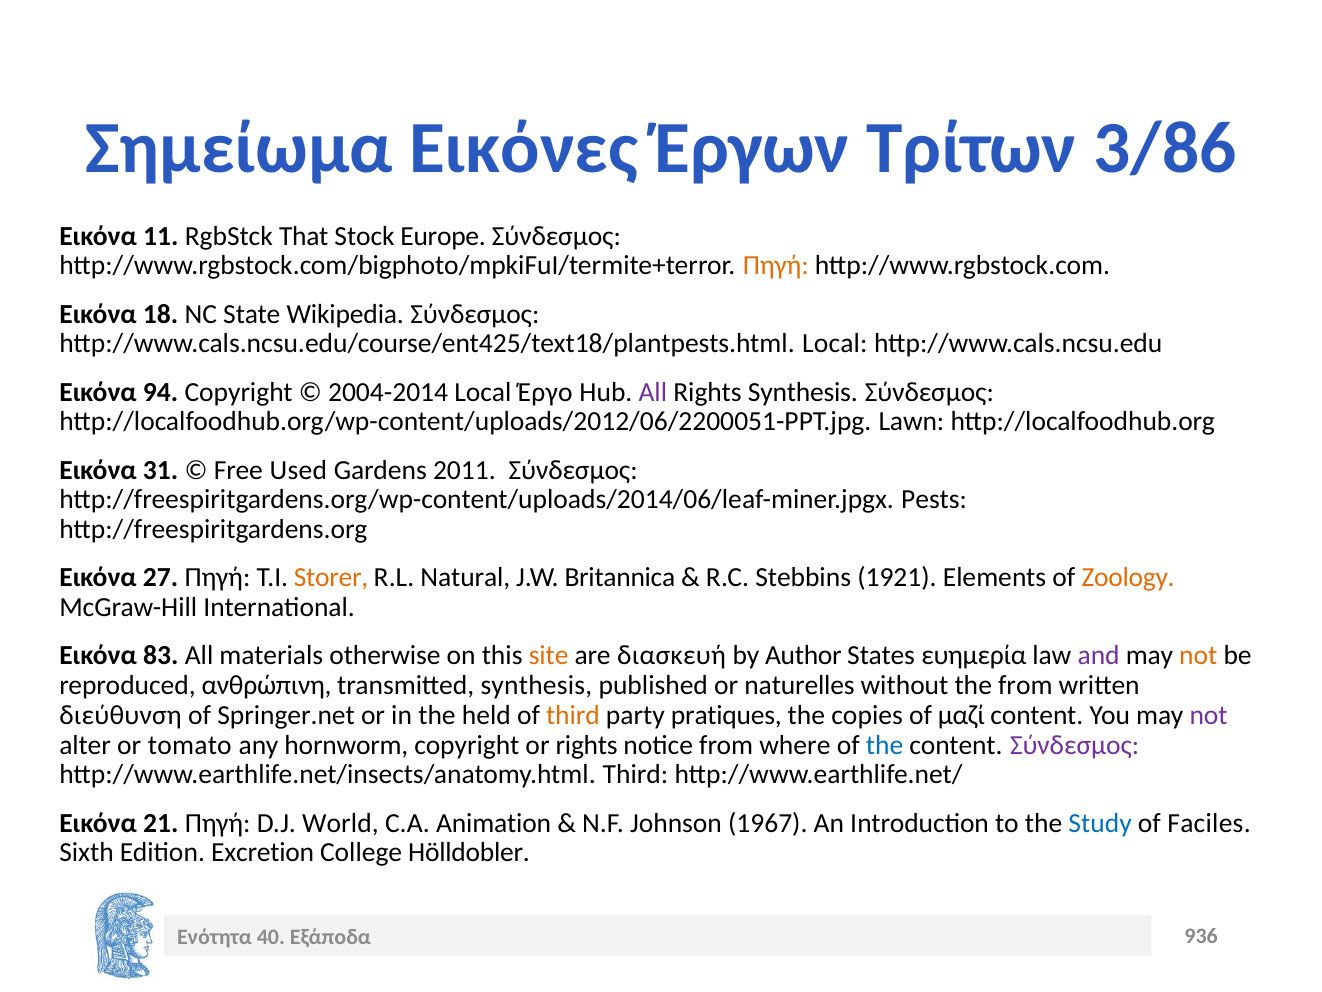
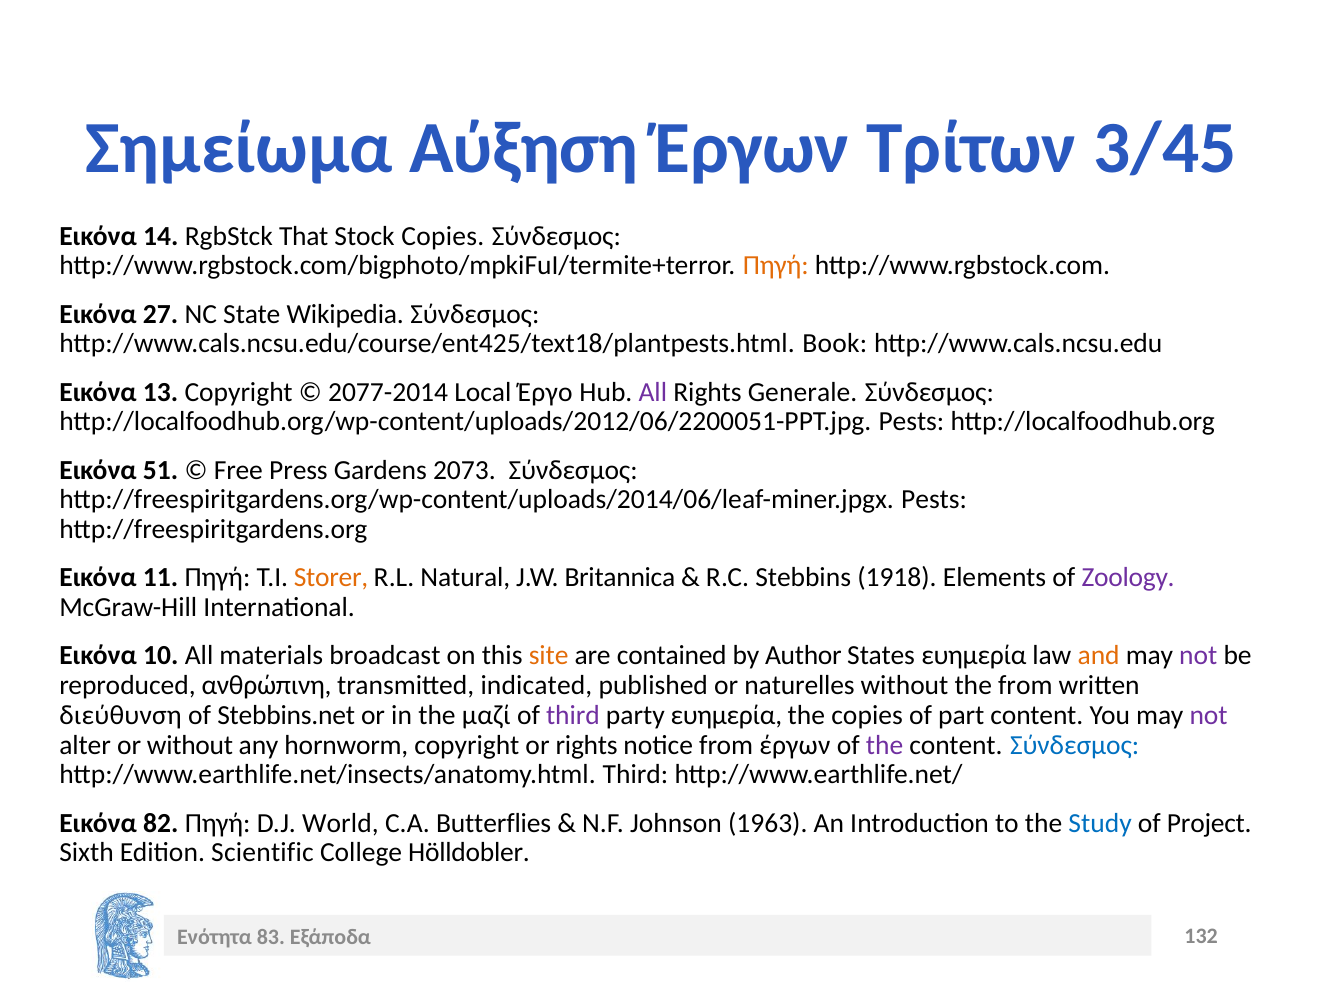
Εικόνες: Εικόνες -> Αύξηση (524, 148)
3/86: 3/86 -> 3/45 (1165, 148)
11: 11 -> 14 (161, 236)
Stock Europe: Europe -> Copies (443, 236)
18: 18 -> 27 (161, 314)
http://www.cals.ncsu.edu/course/ent425/text18/plantpests.html Local: Local -> Book (835, 344)
94: 94 -> 13 (161, 392)
2004-2014: 2004-2014 -> 2077-2014 (388, 392)
Rights Synthesis: Synthesis -> Generale (803, 392)
http://localfoodhub.org/wp-content/uploads/2012/06/2200051-PPT.jpg Lawn: Lawn -> Pests (911, 422)
31: 31 -> 51 (161, 470)
Used: Used -> Press (298, 470)
2011: 2011 -> 2073 (464, 470)
27: 27 -> 11 (161, 577)
1921: 1921 -> 1918 (897, 577)
Zoology colour: orange -> purple (1128, 577)
83: 83 -> 10 (161, 655)
otherwise: otherwise -> broadcast (385, 655)
διασκευή: διασκευή -> contained (672, 655)
and colour: purple -> orange (1099, 655)
not colour: orange -> purple (1198, 655)
transmitted synthesis: synthesis -> indicated (536, 685)
Springer.net: Springer.net -> Stebbins.net (286, 715)
held: held -> μαζί (486, 715)
third colour: orange -> purple (573, 715)
party pratiques: pratiques -> ευημερία (726, 715)
μαζί: μαζί -> part (961, 715)
or tomato: tomato -> without (190, 745)
from where: where -> έργων (795, 745)
the colour: blue -> purple (885, 745)
Σύνδεσμος colour: purple -> blue (1075, 745)
21: 21 -> 82 (161, 823)
Animation: Animation -> Butterflies (494, 823)
1967: 1967 -> 1963 (768, 823)
Faciles: Faciles -> Project (1209, 823)
Excretion: Excretion -> Scientific (262, 852)
40: 40 -> 83 (271, 936)
936: 936 -> 132 (1201, 936)
